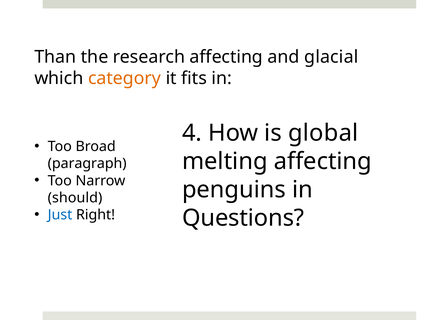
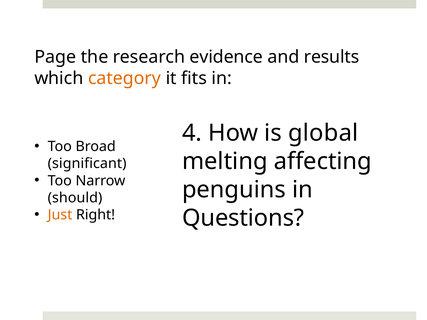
Than: Than -> Page (55, 57)
research affecting: affecting -> evidence (226, 57)
glacial: glacial -> results (332, 57)
paragraph: paragraph -> significant (87, 164)
Just colour: blue -> orange (60, 215)
